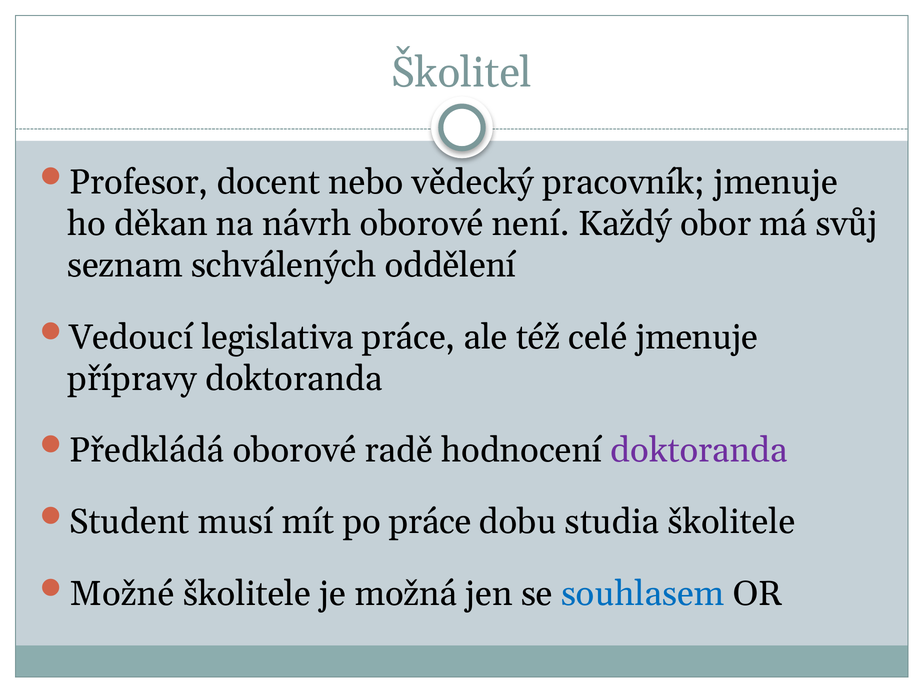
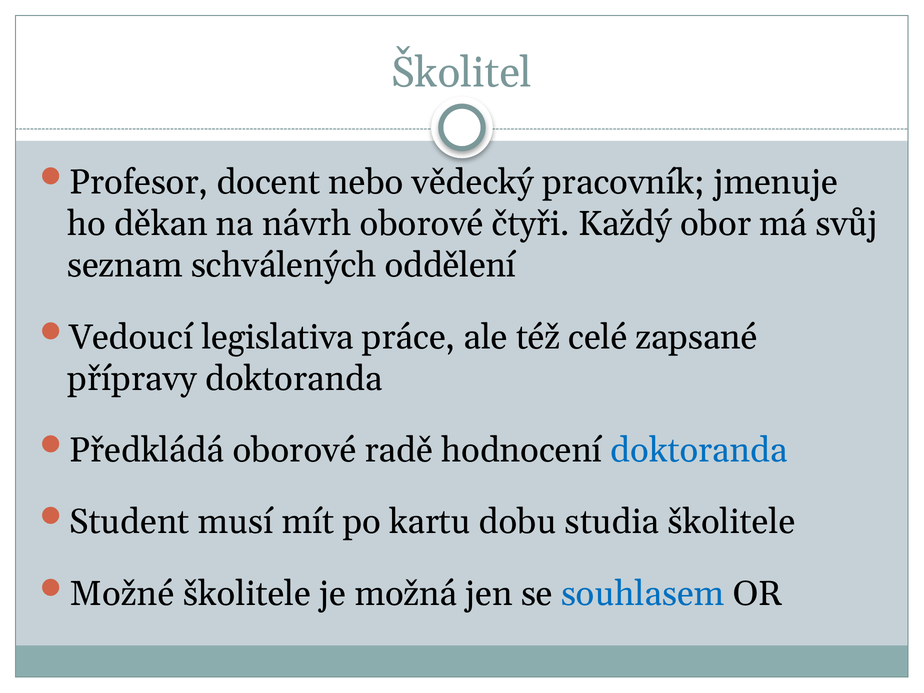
není: není -> čtyři (531, 224)
celé jmenuje: jmenuje -> zapsané (697, 337)
doktoranda colour: purple -> blue (699, 450)
po práce: práce -> kartu (430, 522)
